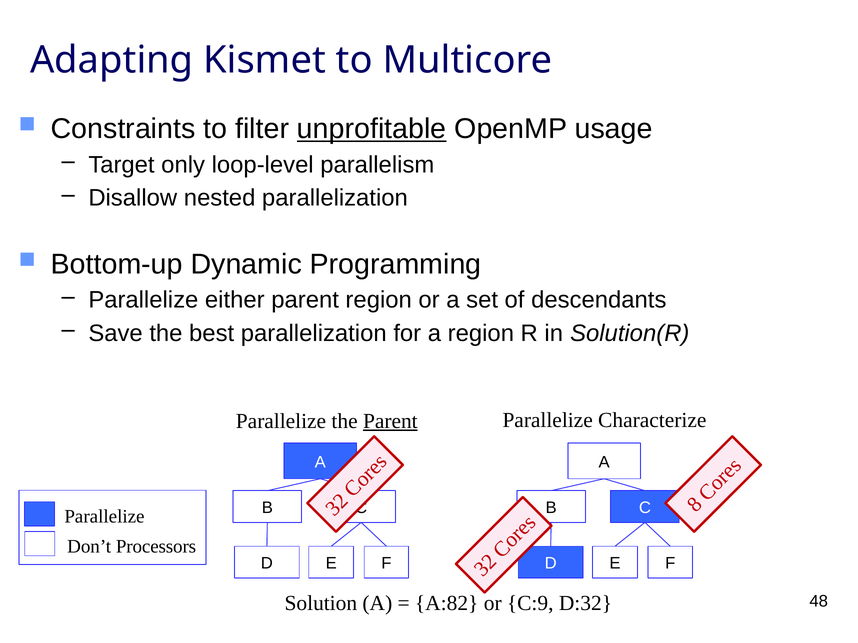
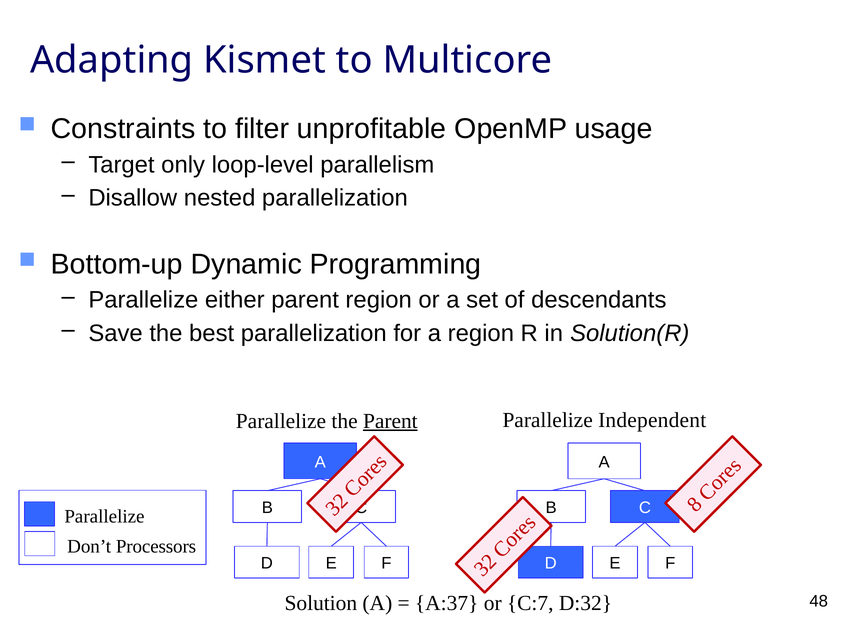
unprofitable underline: present -> none (372, 129)
Characterize: Characterize -> Independent (652, 421)
A:82: A:82 -> A:37 (447, 604)
C:9: C:9 -> C:7 (530, 604)
